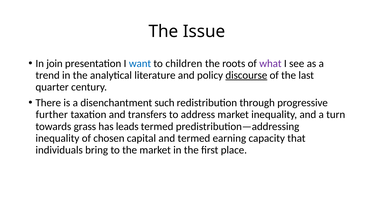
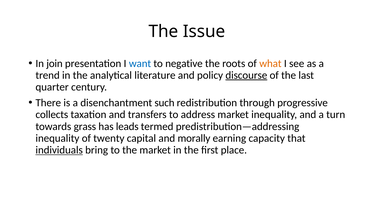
children: children -> negative (184, 63)
what colour: purple -> orange (270, 63)
further: further -> collects (52, 114)
chosen: chosen -> twenty (109, 138)
and termed: termed -> morally (194, 138)
individuals underline: none -> present (59, 150)
